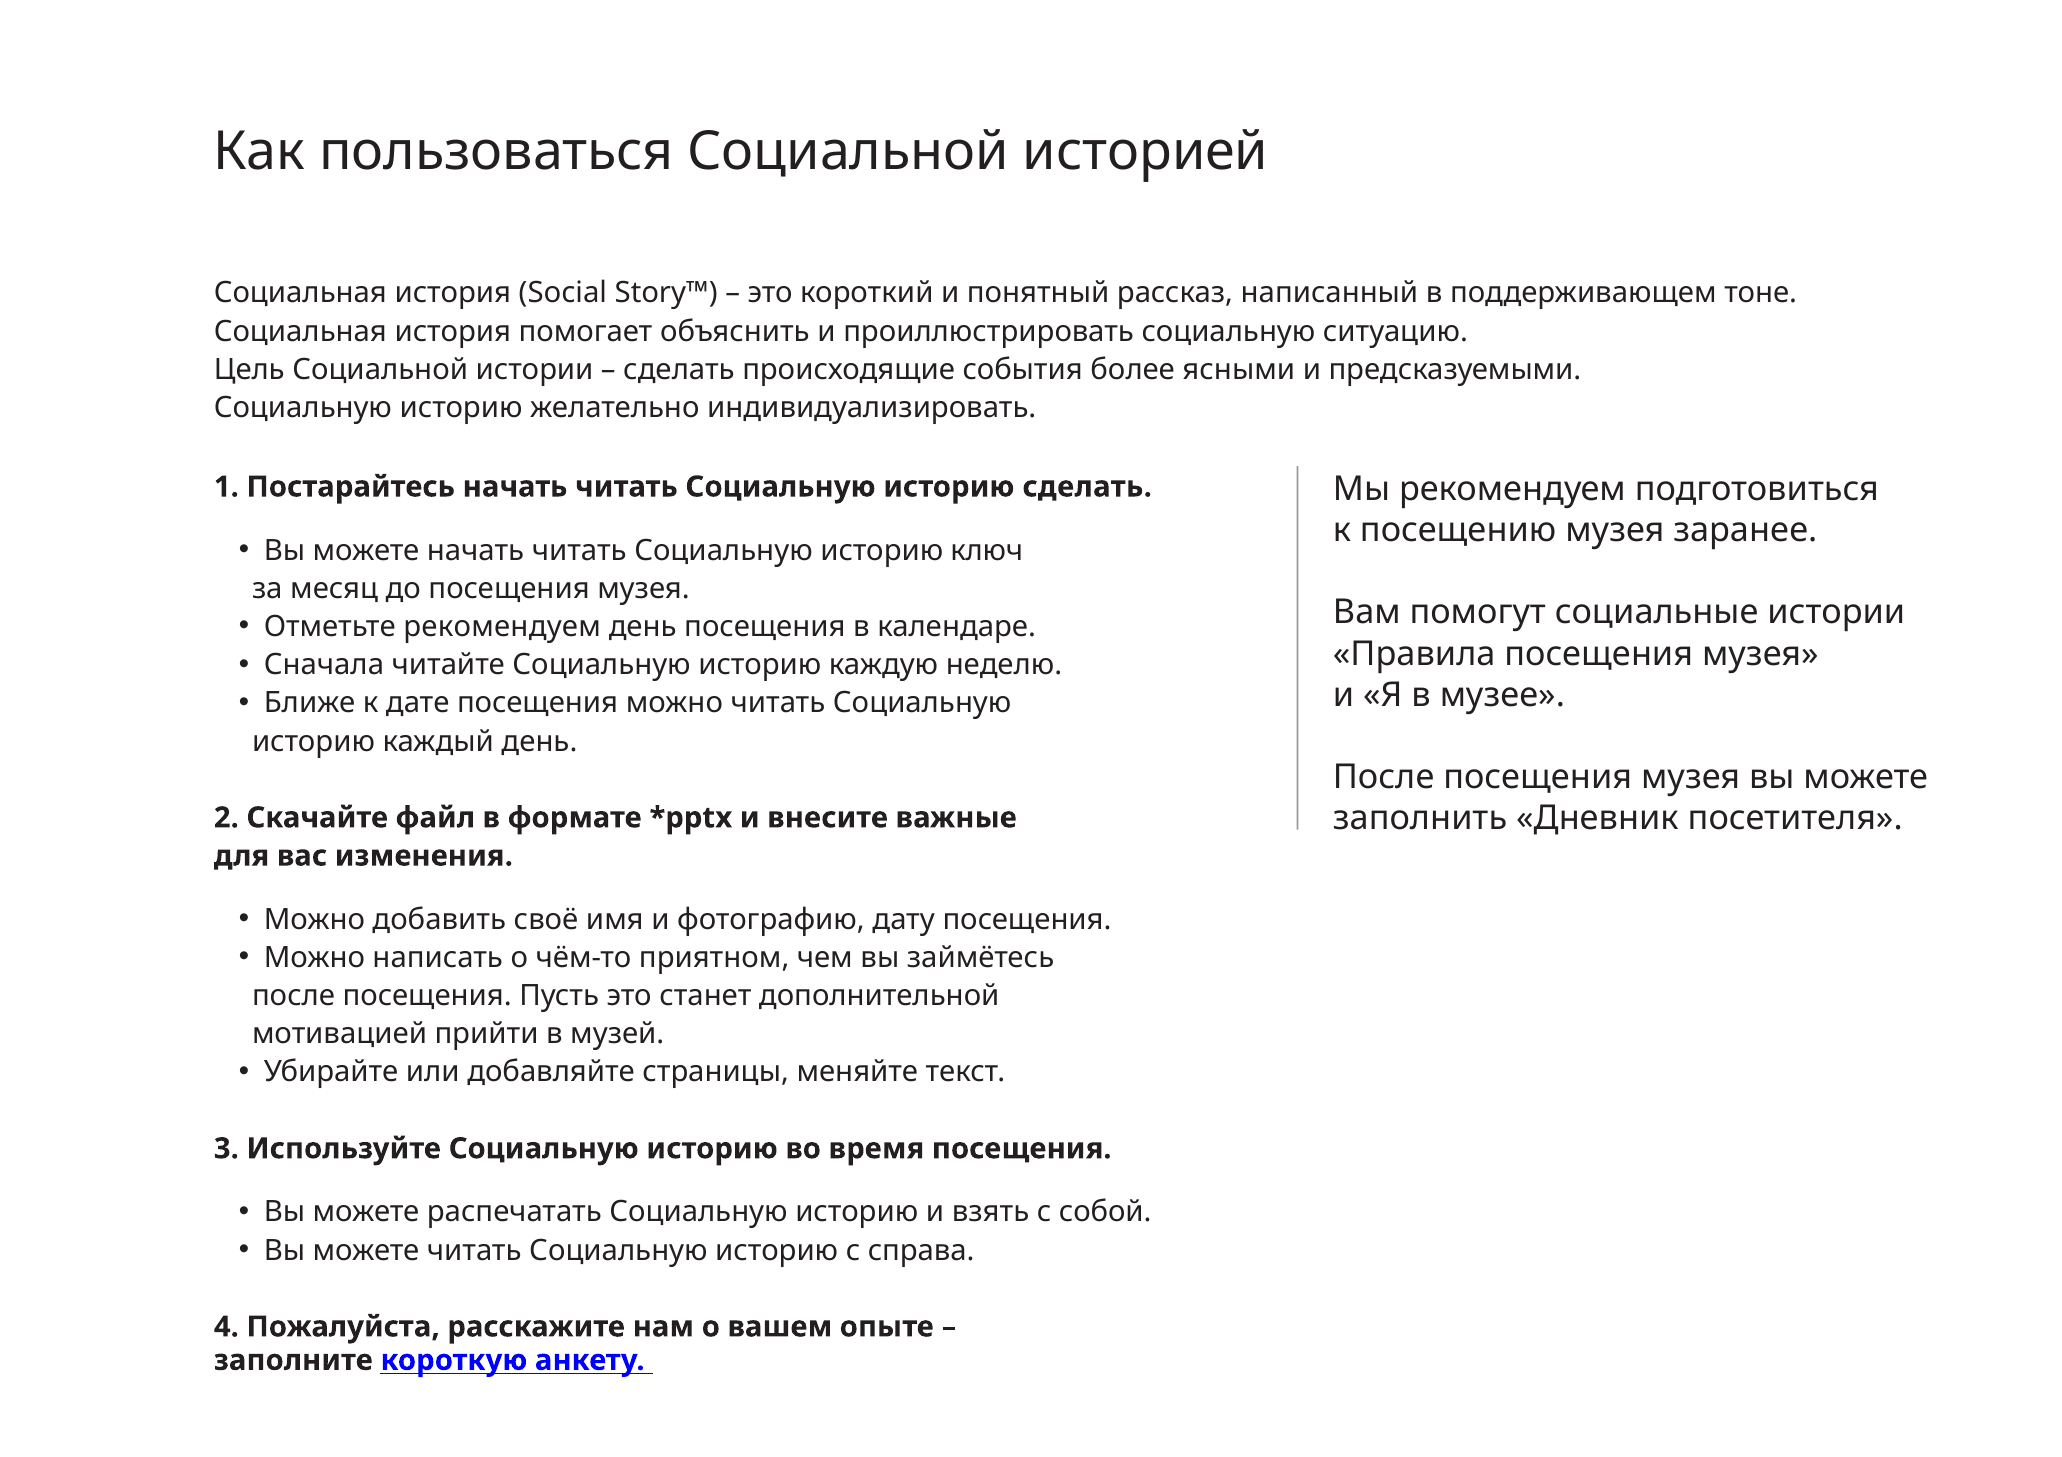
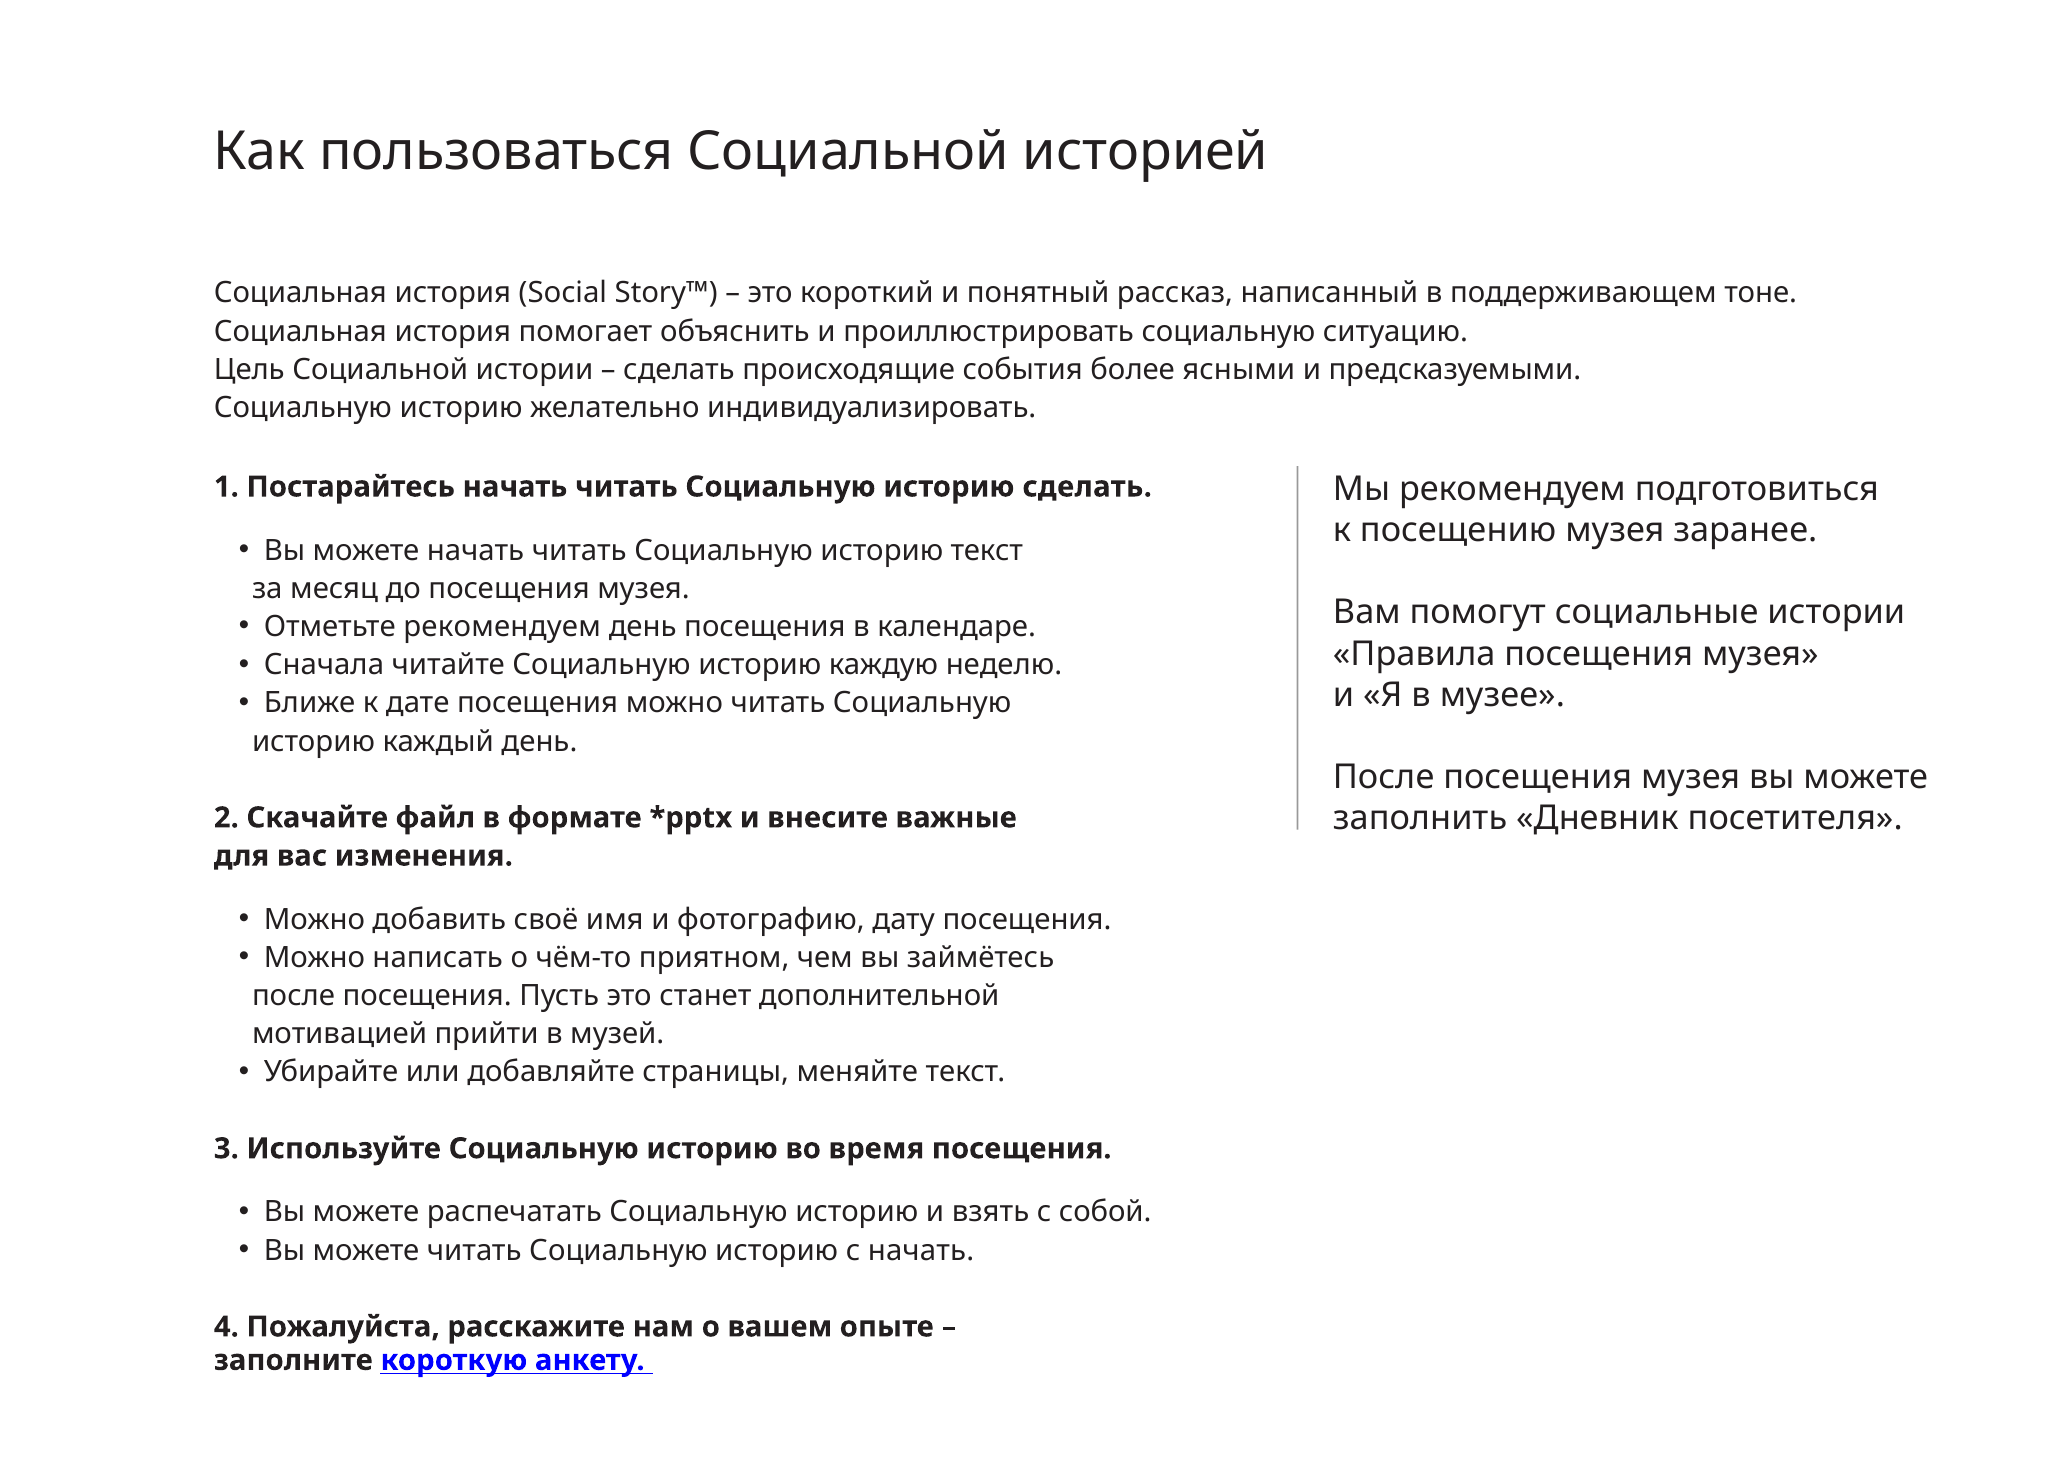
историю ключ: ключ -> текст (987, 551)
с справа: справа -> начать (921, 1251)
